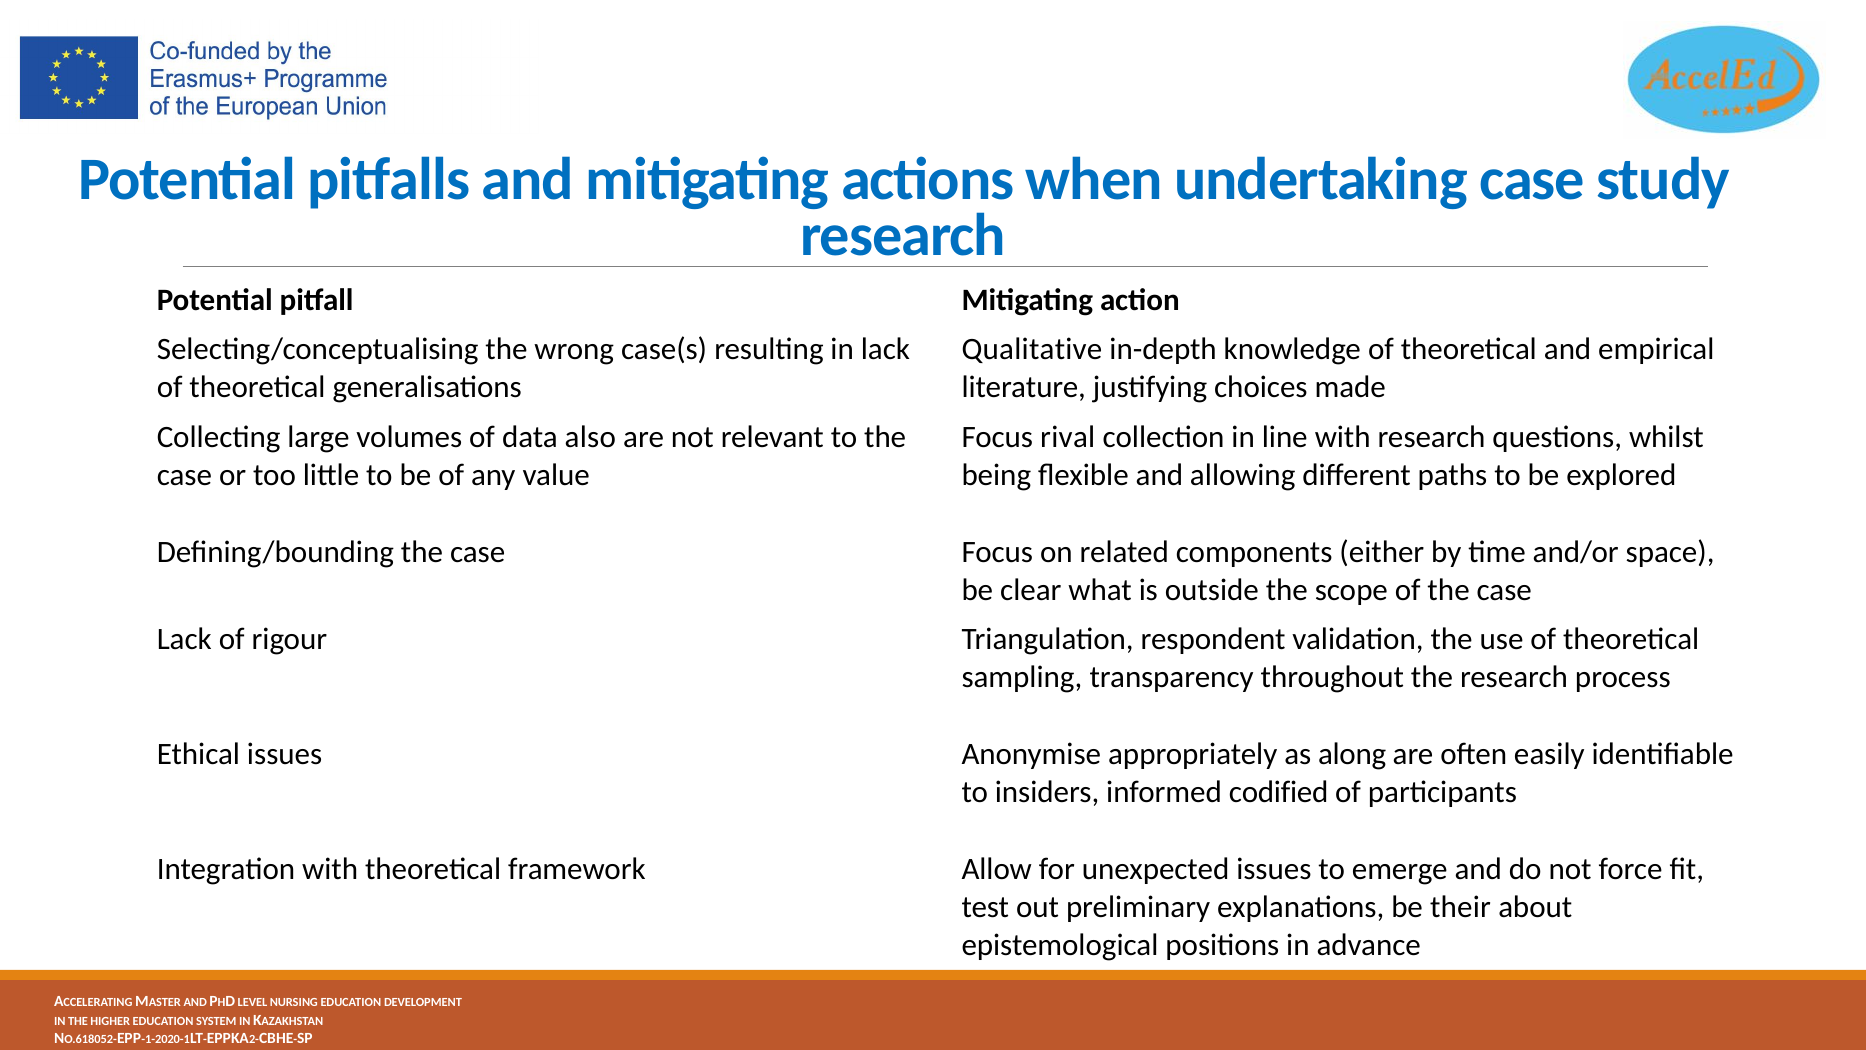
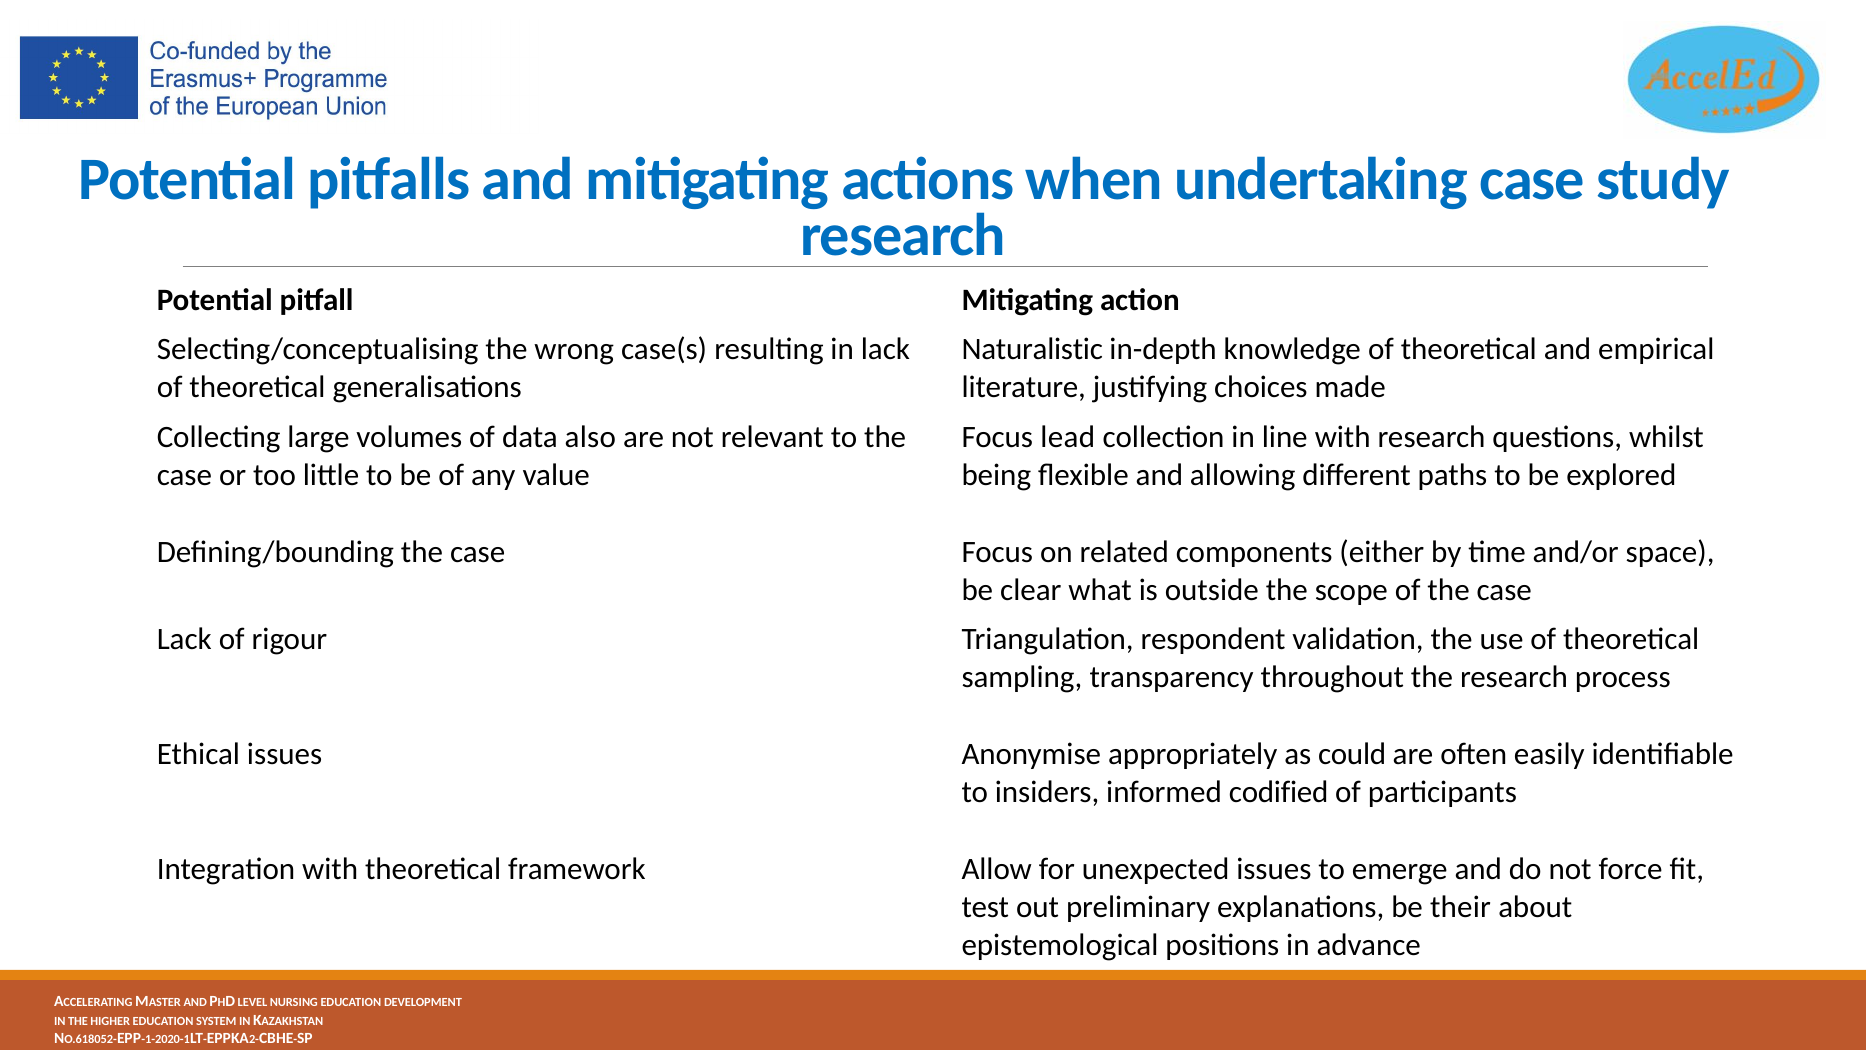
Qualitative: Qualitative -> Naturalistic (1032, 349)
rival: rival -> lead (1068, 437)
along: along -> could (1352, 754)
